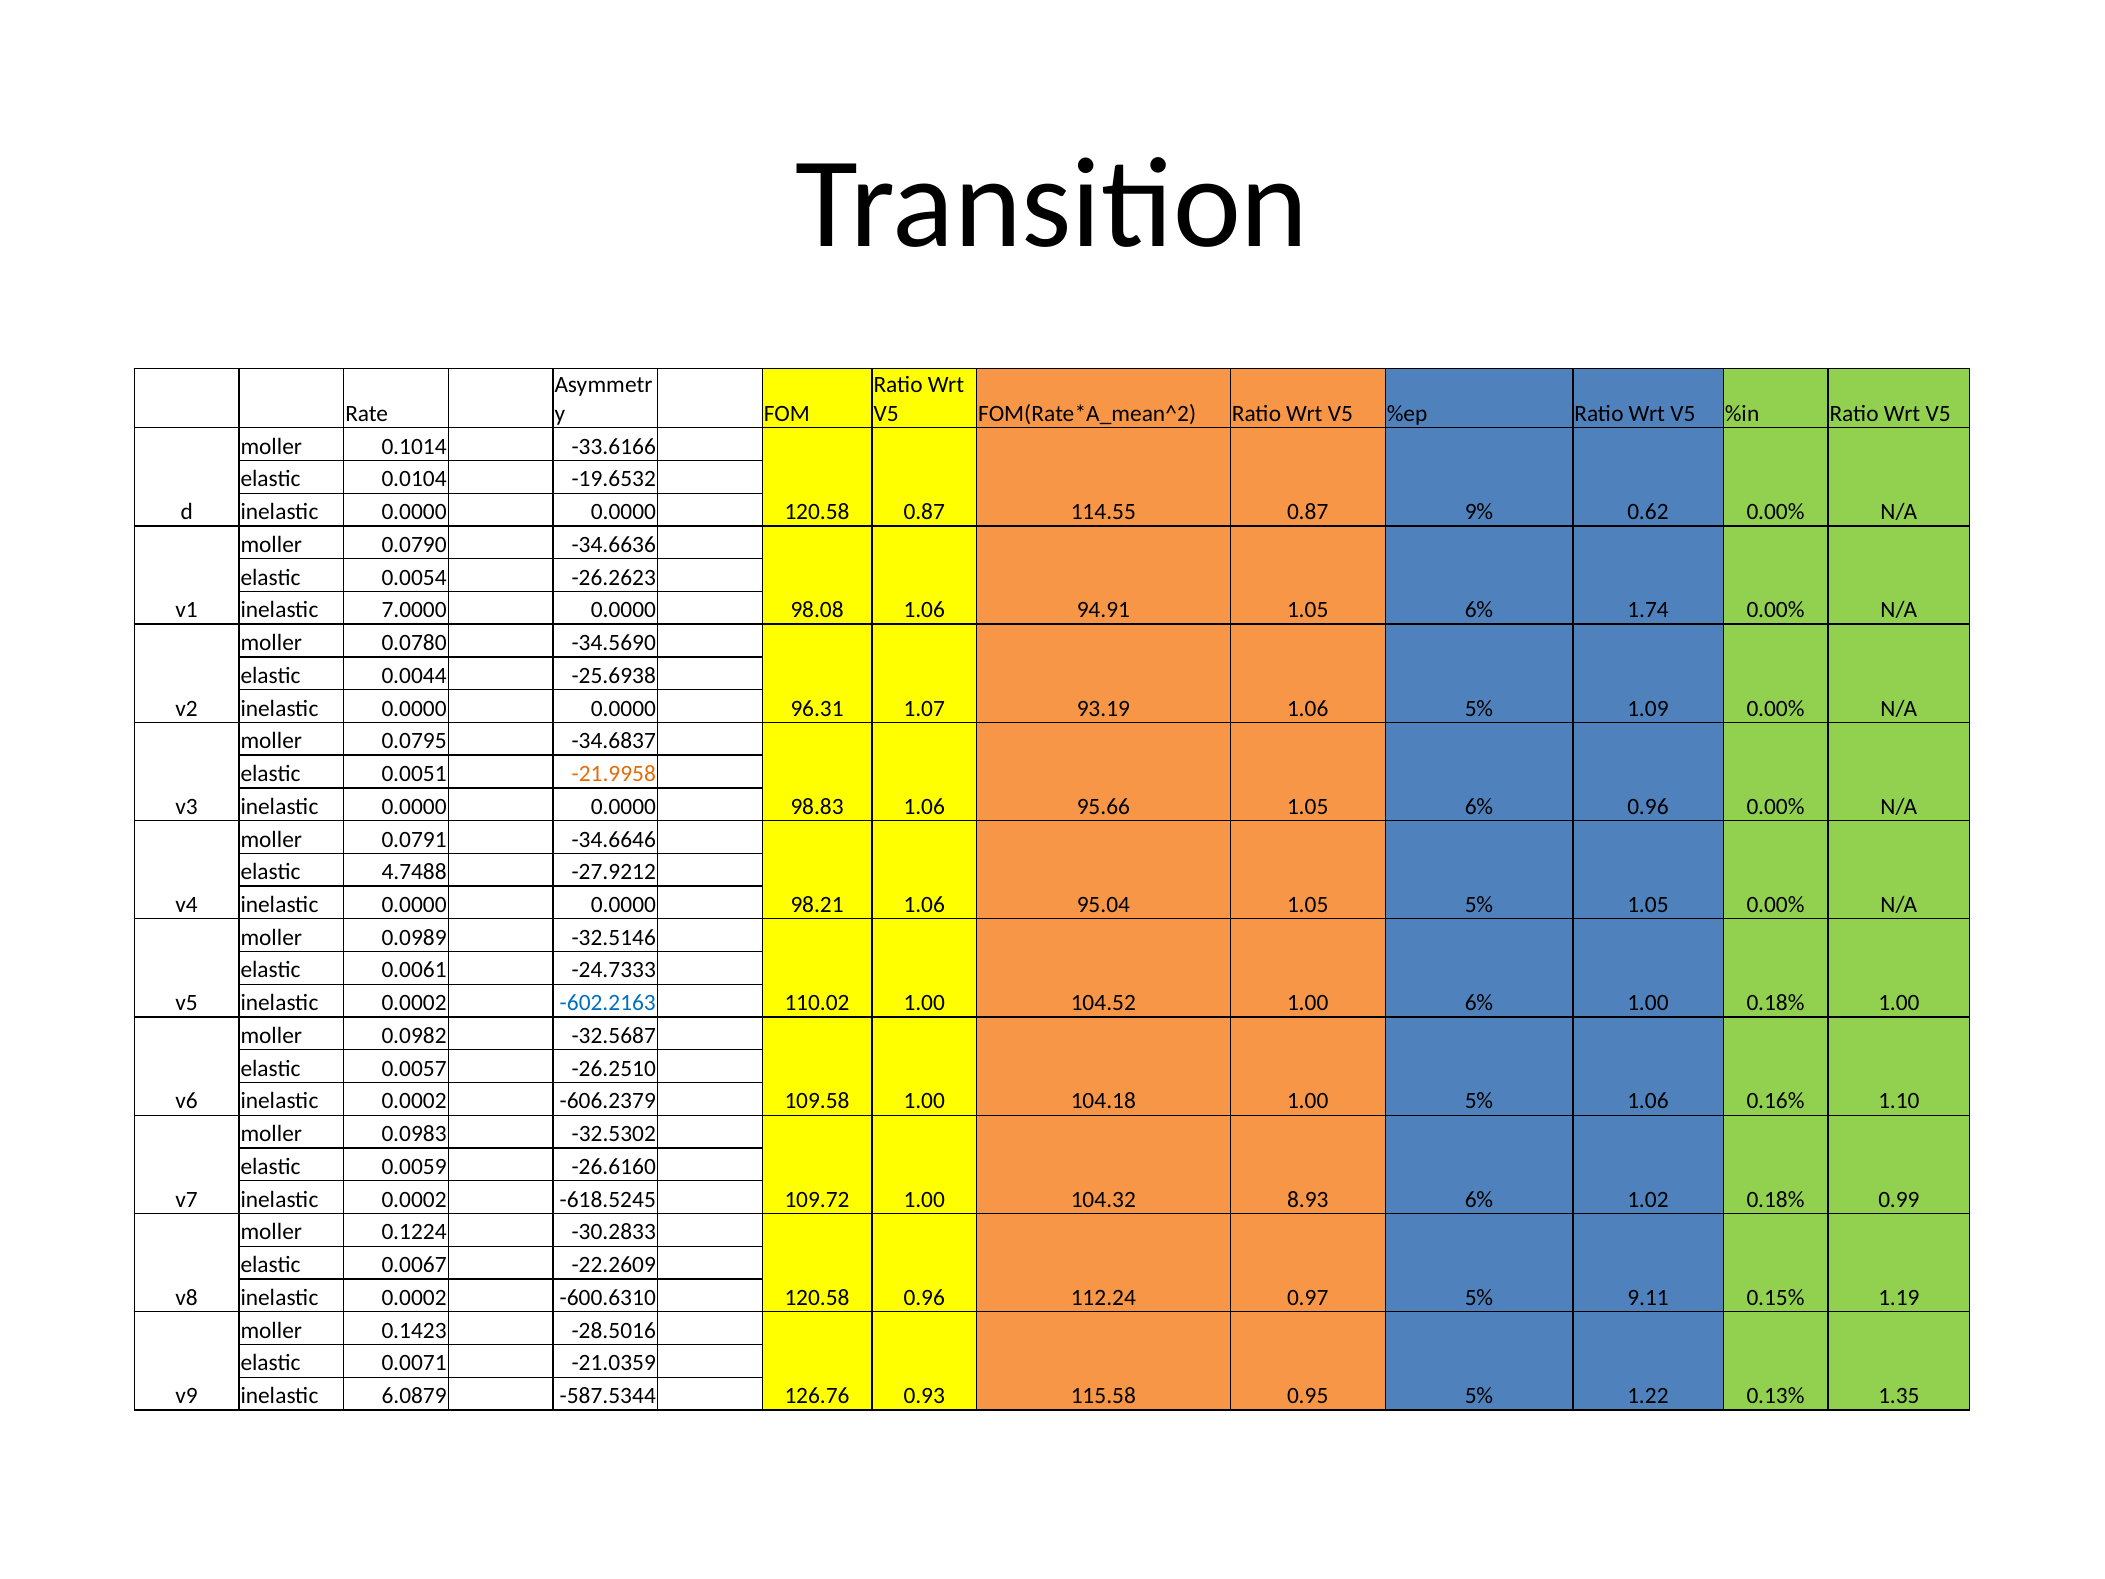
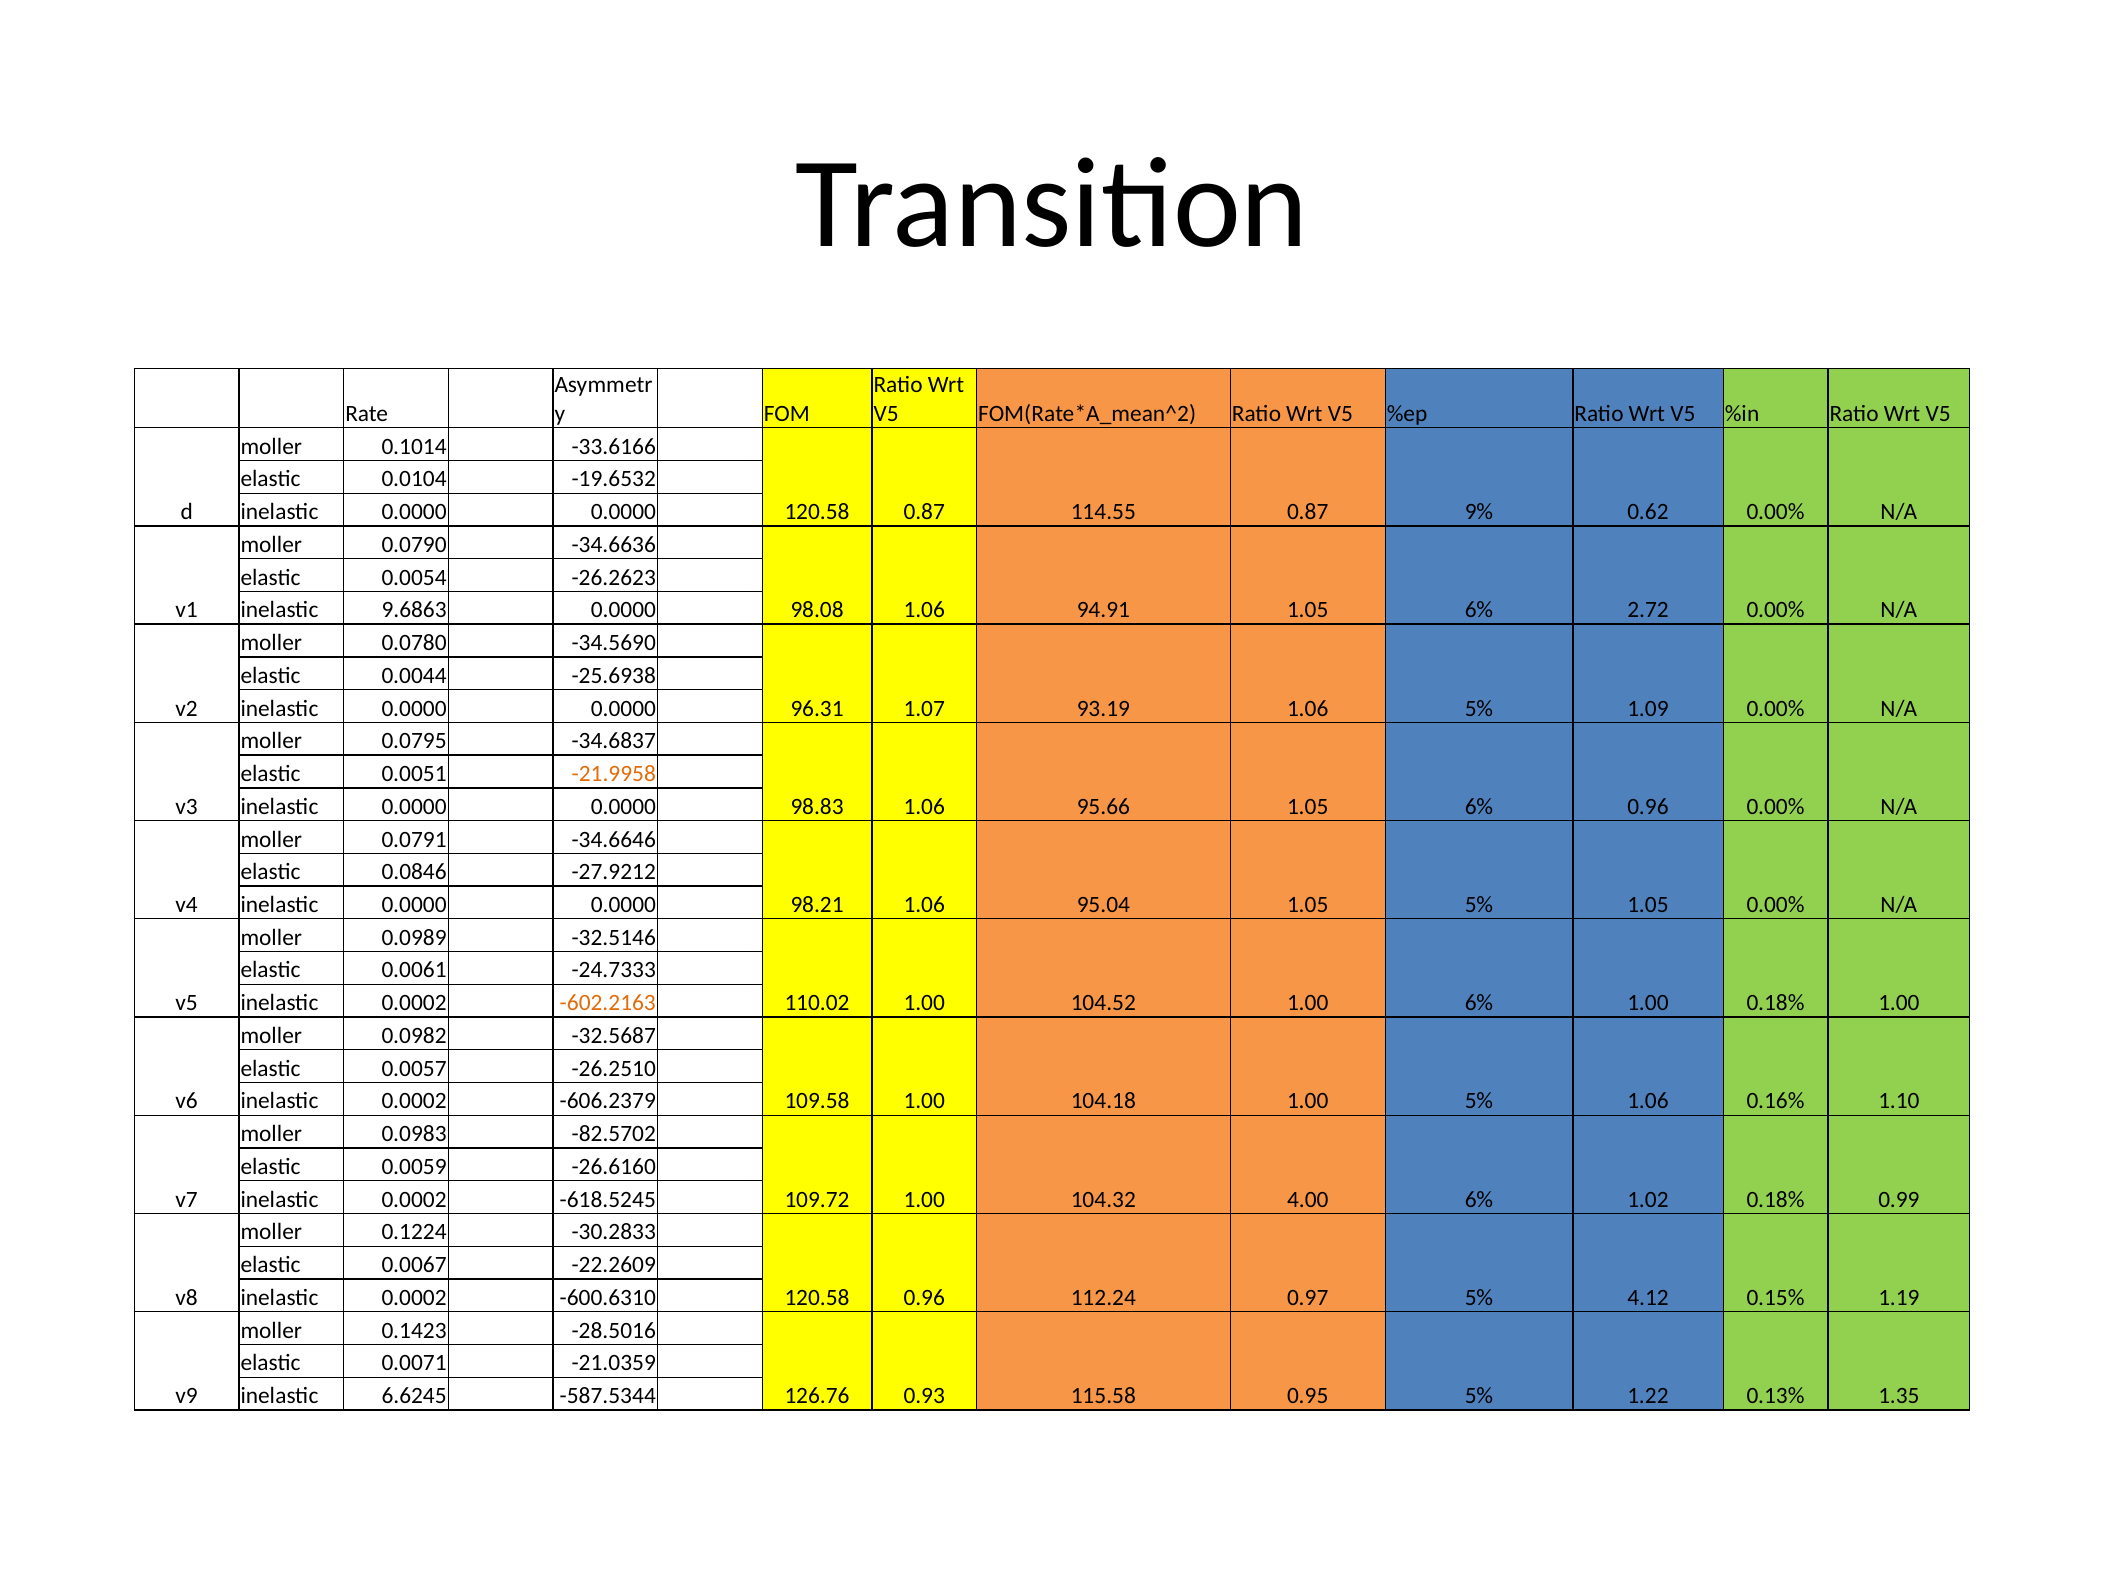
7.0000: 7.0000 -> 9.6863 (414, 610)
1.74: 1.74 -> 2.72 (1648, 610)
4.7488: 4.7488 -> 0.0846 (414, 872)
-602.2163 colour: blue -> orange (608, 1003)
-32.5302: -32.5302 -> -82.5702 (614, 1134)
8.93: 8.93 -> 4.00 (1308, 1199)
9.11: 9.11 -> 4.12 (1648, 1297)
6.0879: 6.0879 -> 6.6245 (414, 1396)
